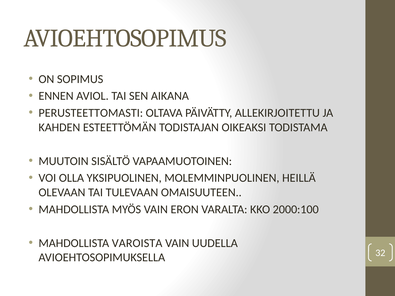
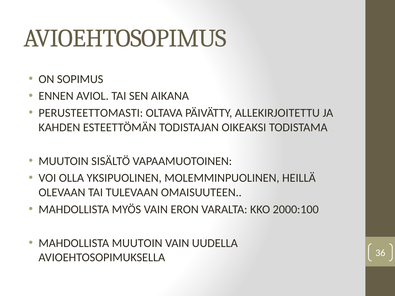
MAHDOLLISTA VAROISTA: VAROISTA -> MUUTOIN (137, 243)
32: 32 -> 36 (380, 253)
